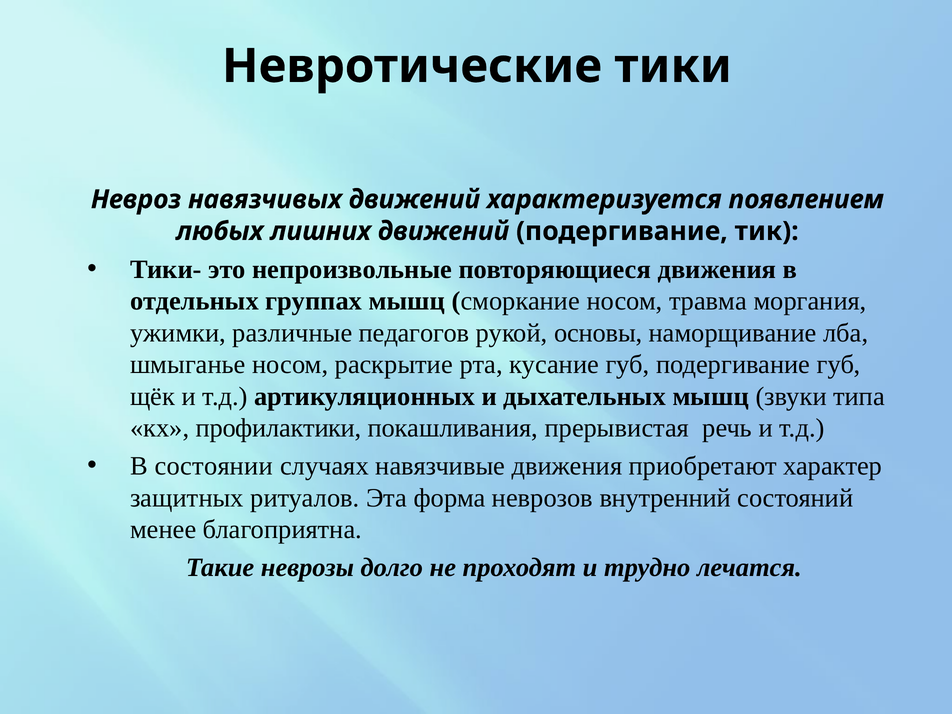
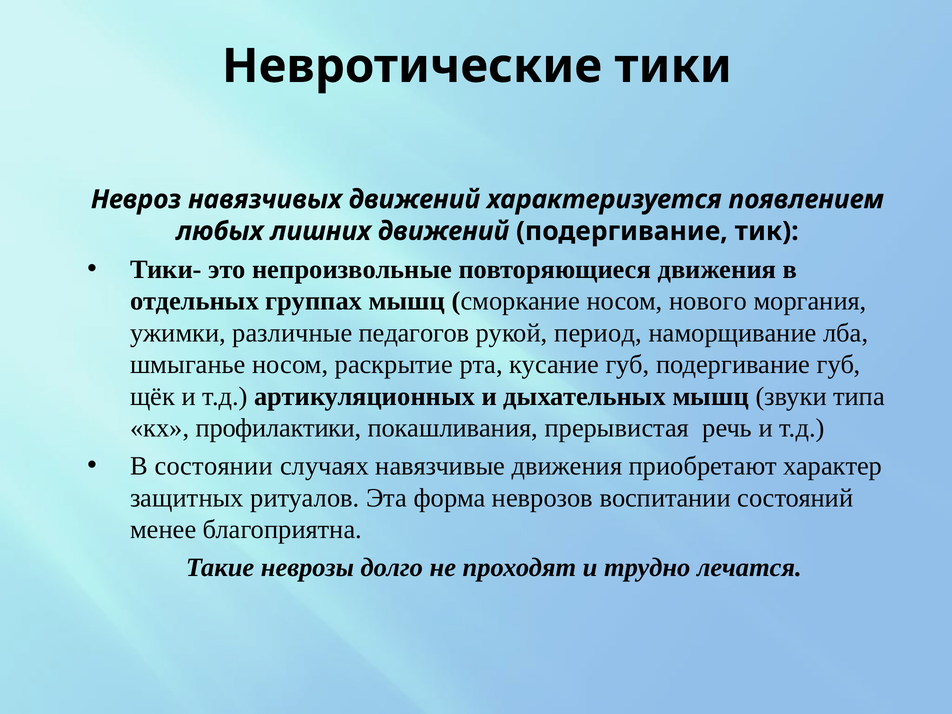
травма: травма -> нового (708, 301)
основы: основы -> период (598, 333)
внутренний: внутренний -> воспитании (665, 498)
